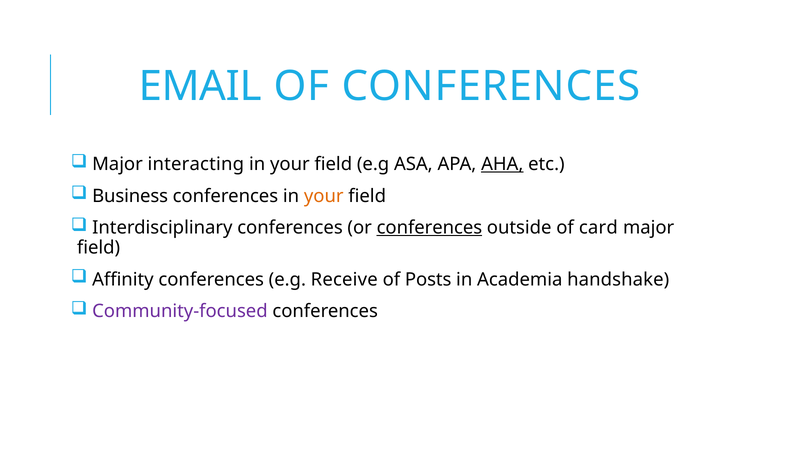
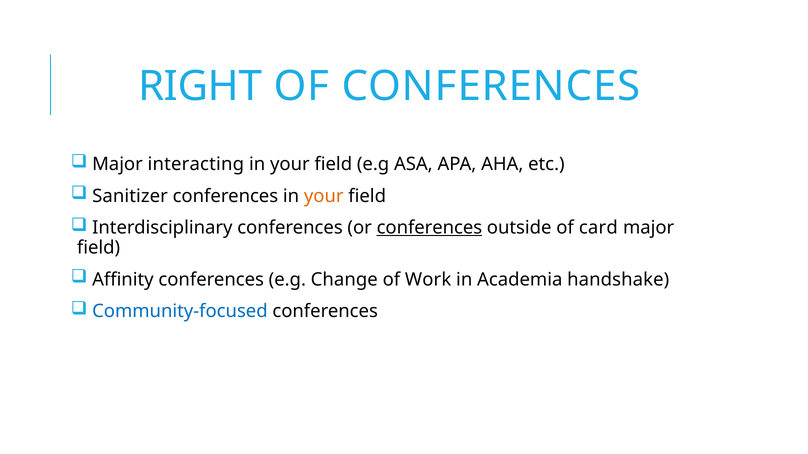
EMAIL: EMAIL -> RIGHT (200, 87)
AHA underline: present -> none (502, 164)
Business: Business -> Sanitizer (130, 196)
Receive: Receive -> Change (344, 280)
Posts: Posts -> Work (428, 280)
Community-focused colour: purple -> blue (180, 312)
